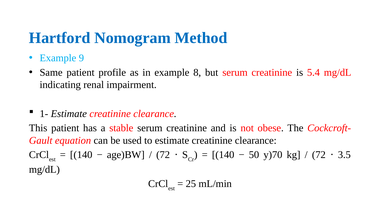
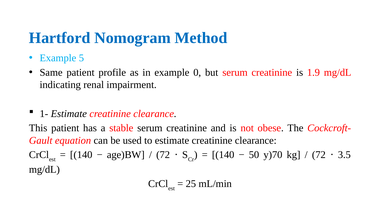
9: 9 -> 5 (81, 58)
8: 8 -> 0 (197, 72)
5.4: 5.4 -> 1.9 (313, 72)
